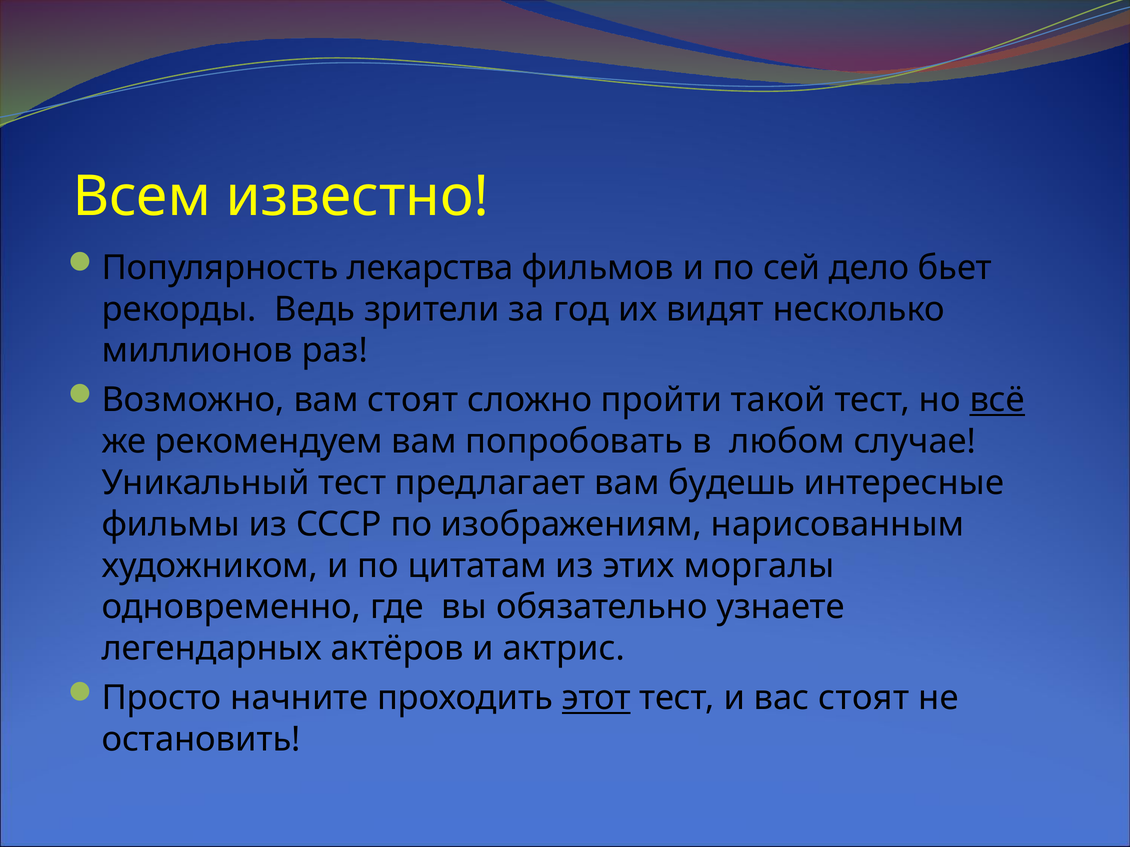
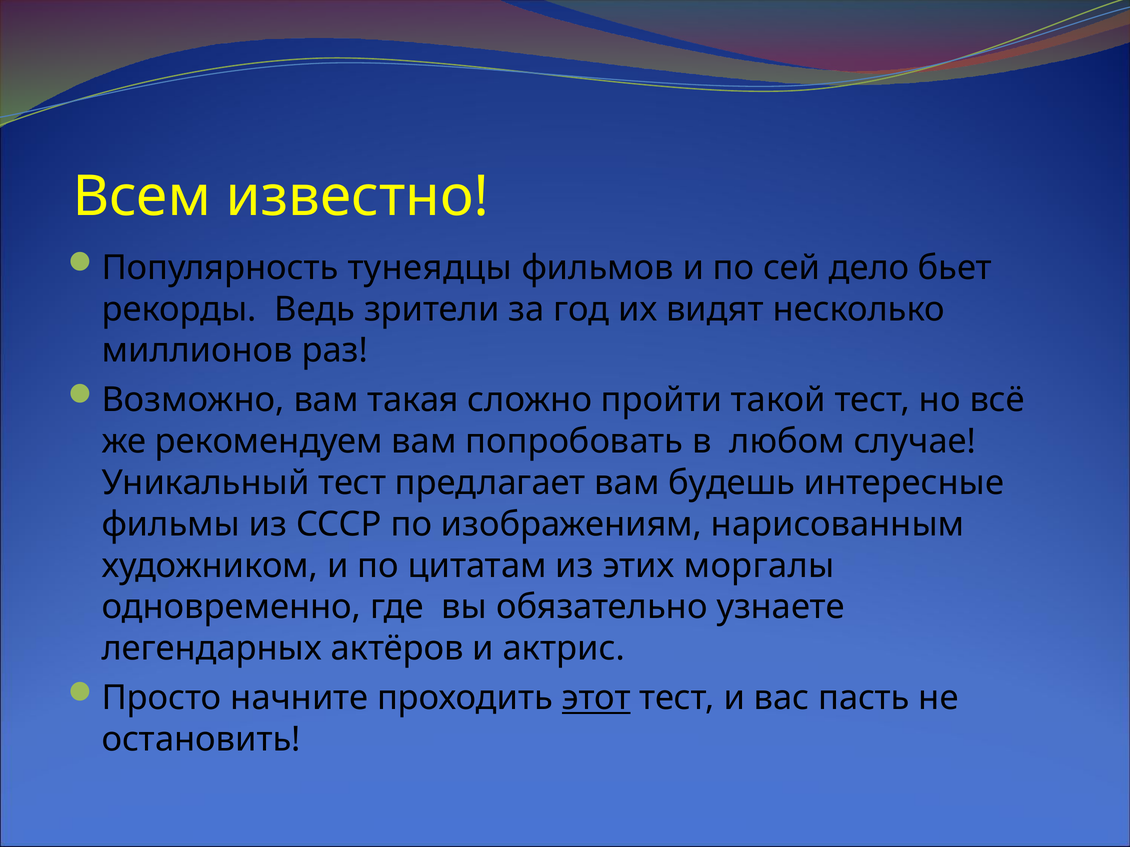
лекарства: лекарства -> тунеядцы (430, 268)
вам стоят: стоят -> такая (413, 400)
всё underline: present -> none (997, 400)
вас стоят: стоят -> пасть (864, 698)
